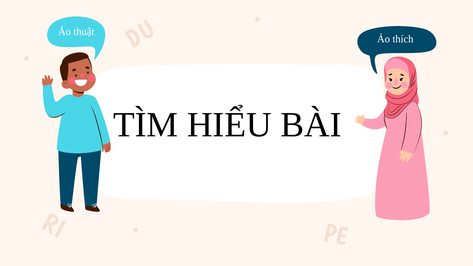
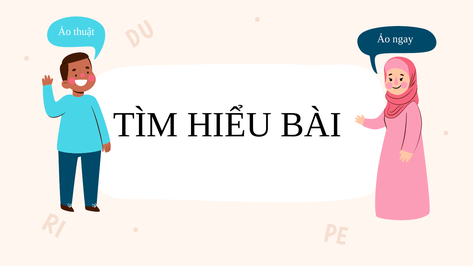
thích: thích -> ngay (403, 39)
